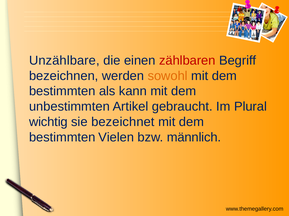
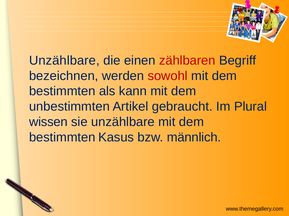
sowohl colour: orange -> red (168, 76)
wichtig: wichtig -> wissen (48, 122)
sie bezeichnet: bezeichnet -> unzählbare (123, 122)
Vielen: Vielen -> Kasus (116, 138)
